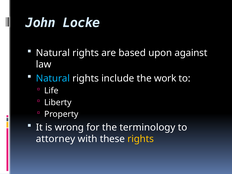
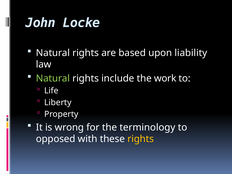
against: against -> liability (191, 53)
Natural colour: light blue -> light green (53, 78)
attorney: attorney -> opposed (56, 139)
